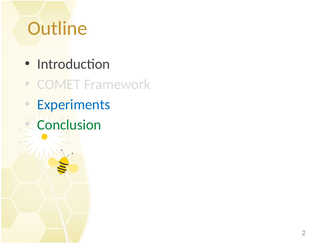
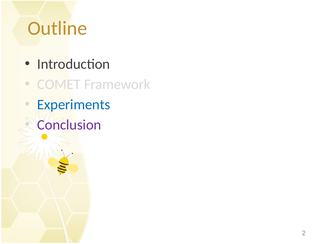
Conclusion colour: green -> purple (69, 125)
